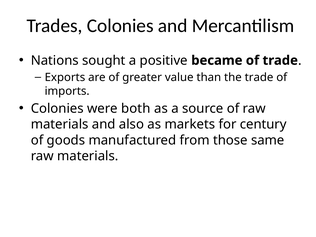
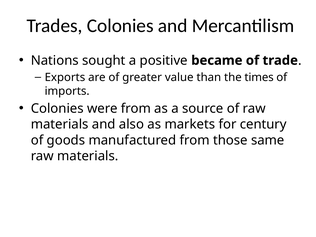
the trade: trade -> times (259, 77)
were both: both -> from (136, 109)
